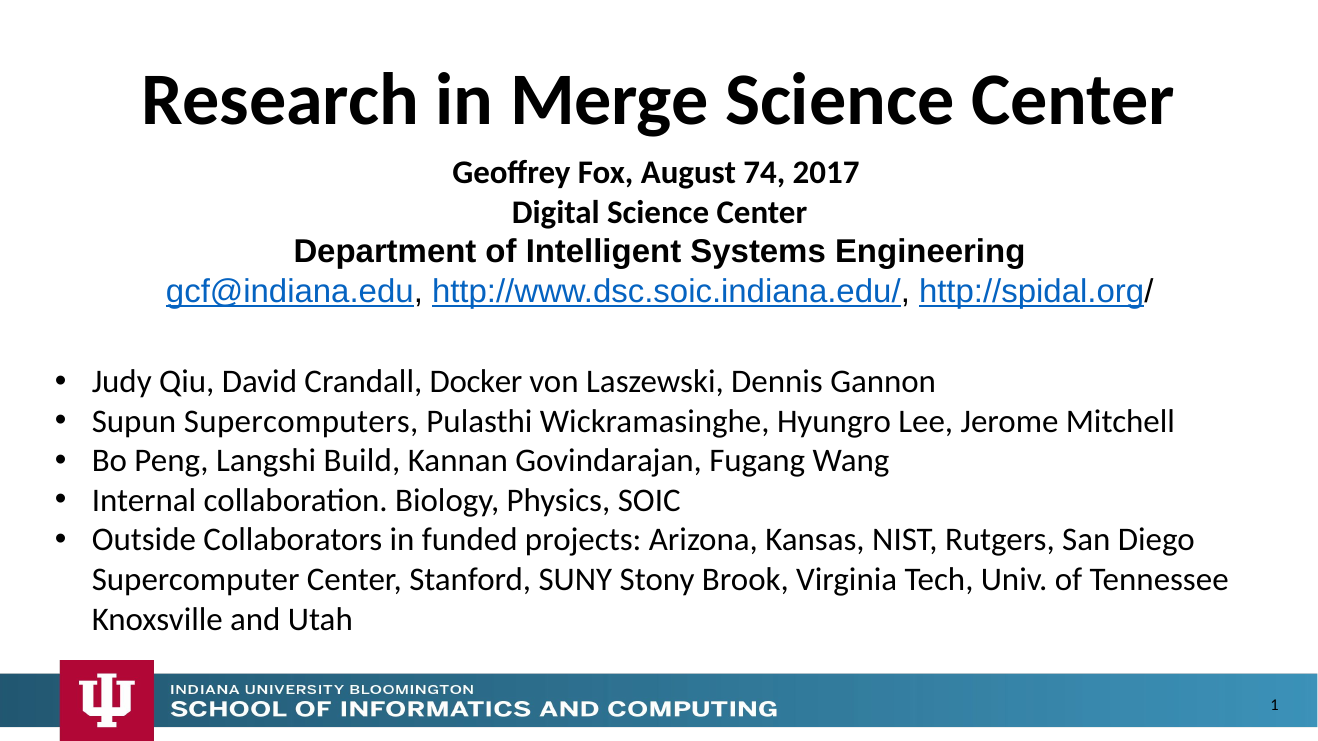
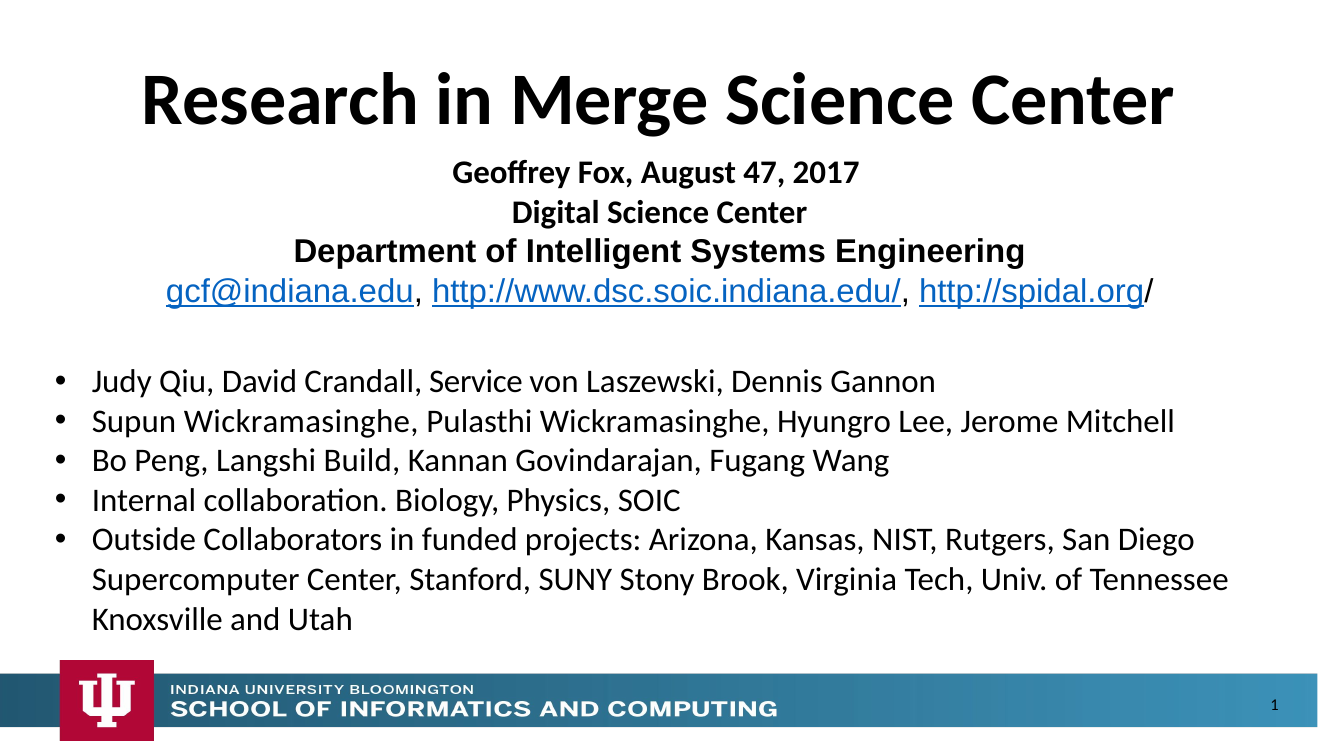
74: 74 -> 47 (764, 173)
Docker: Docker -> Service (476, 382)
Supun Supercomputers: Supercomputers -> Wickramasinghe (301, 422)
